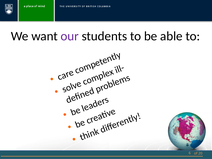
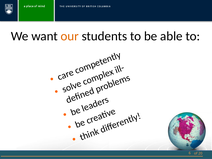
our colour: purple -> orange (70, 36)
